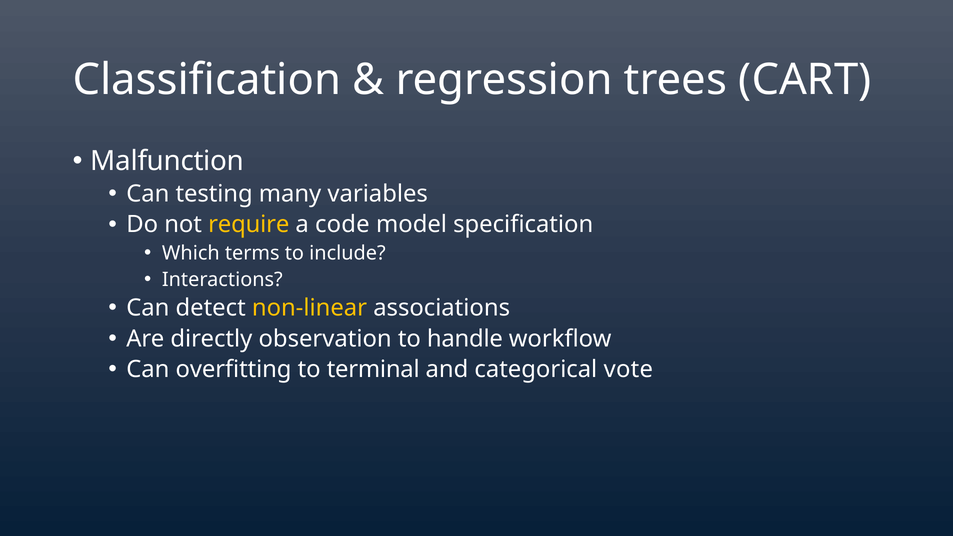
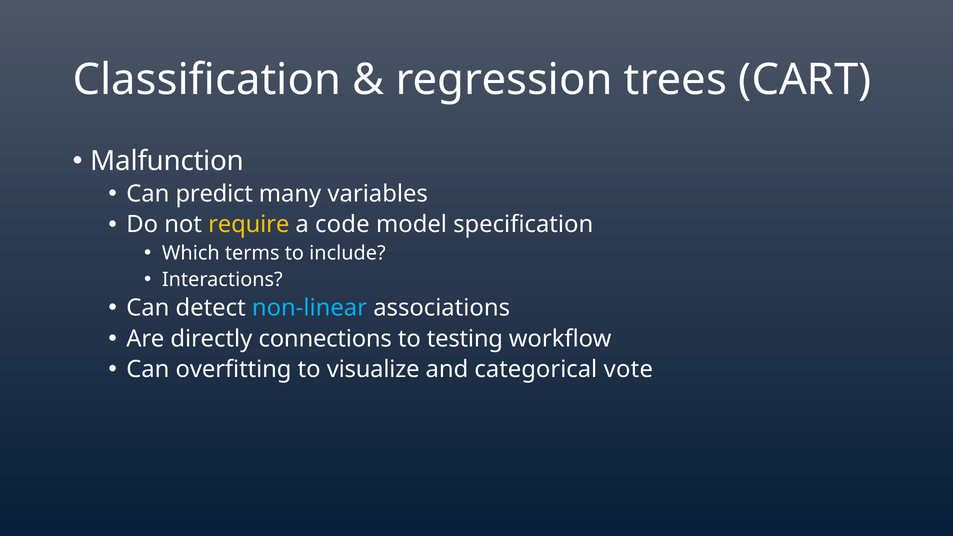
testing: testing -> predict (214, 194)
non-linear colour: yellow -> light blue (309, 308)
observation: observation -> connections (325, 339)
handle: handle -> testing (465, 339)
terminal: terminal -> visualize (373, 369)
